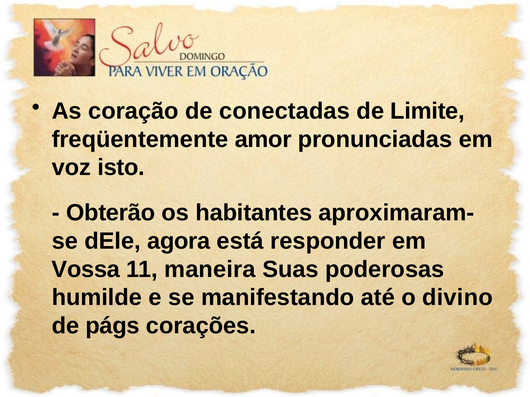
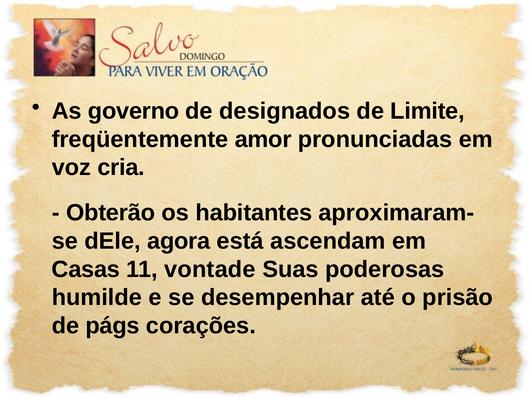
coração: coração -> governo (134, 111)
conectadas: conectadas -> designados (285, 111)
isto: isto -> cria (121, 168)
responder: responder -> ascendam (328, 241)
Vossa: Vossa -> Casas (86, 270)
maneira: maneira -> vontade (210, 270)
manifestando: manifestando -> desempenhar (278, 298)
divino: divino -> prisão (458, 298)
